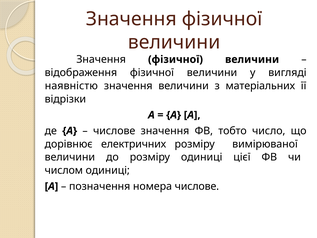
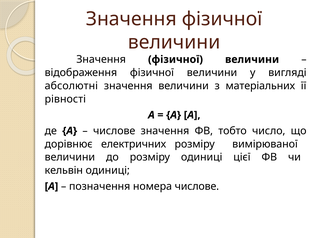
наявністю: наявністю -> абсолютні (71, 86)
відрізки: відрізки -> рівності (65, 99)
числом: числом -> кельвін (64, 170)
